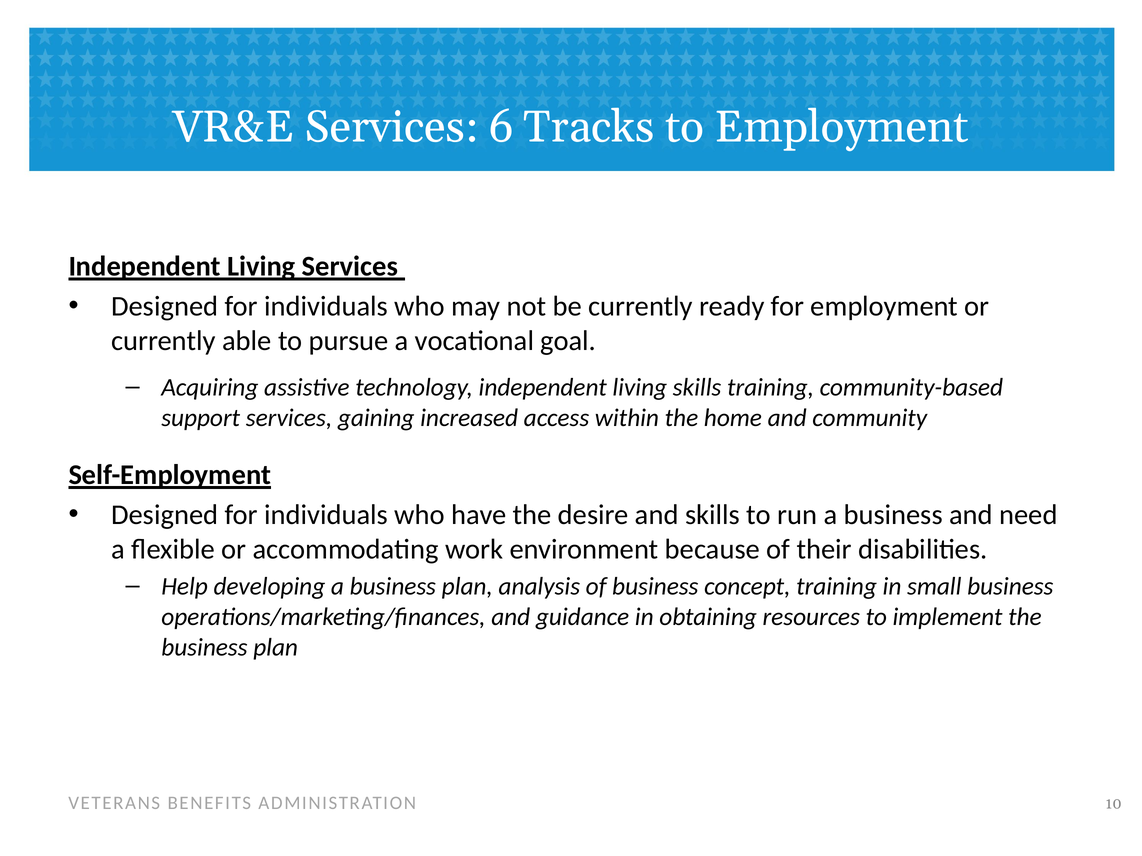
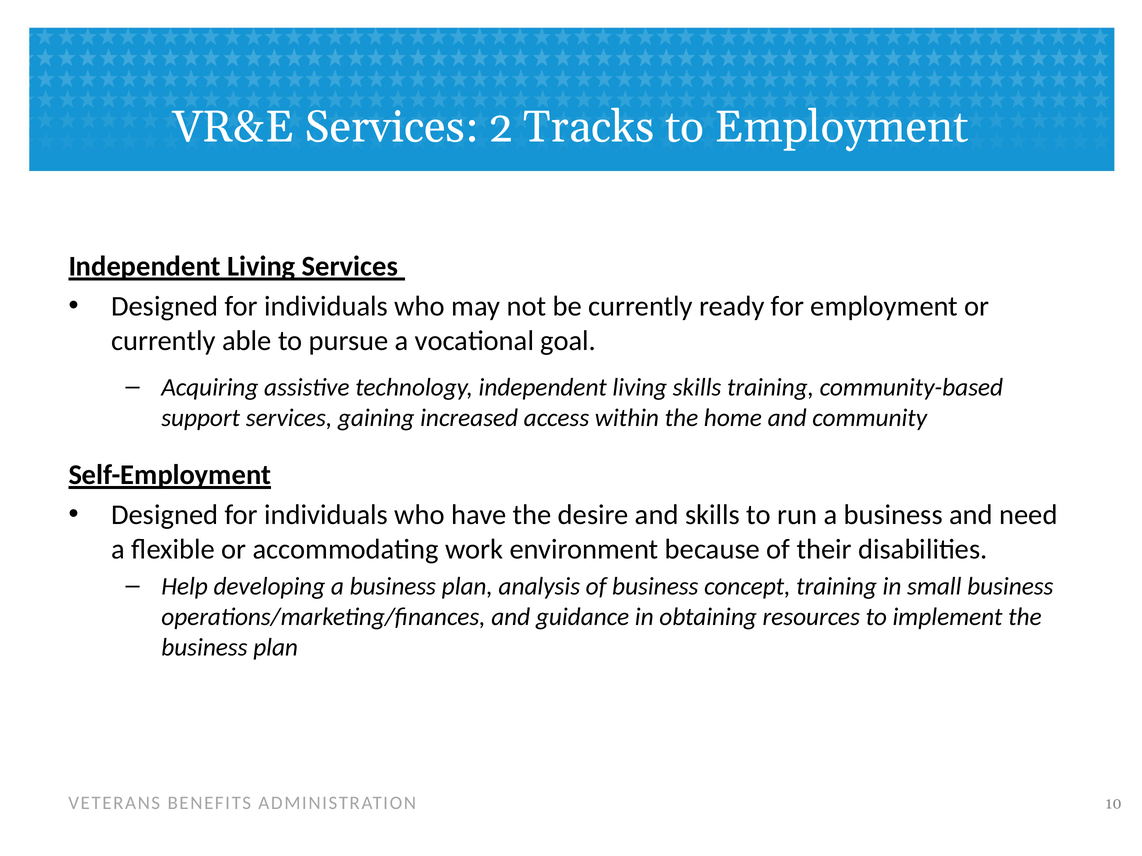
6: 6 -> 2 (501, 127)
